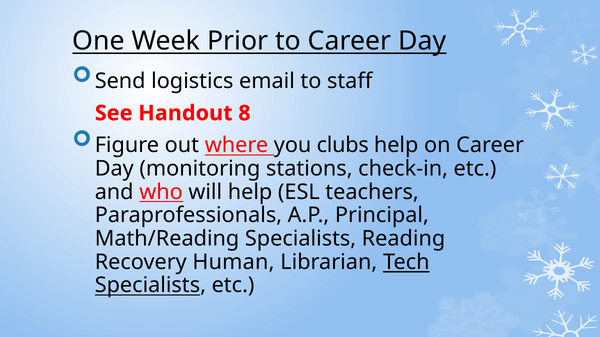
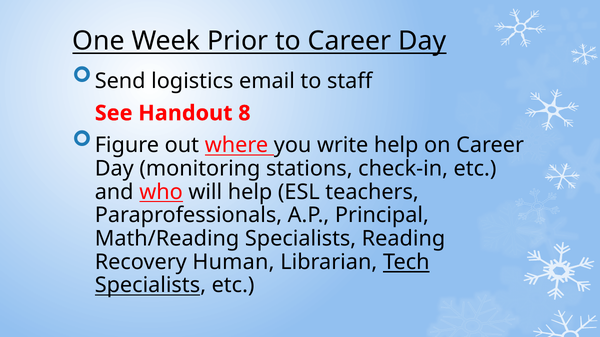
clubs: clubs -> write (343, 145)
